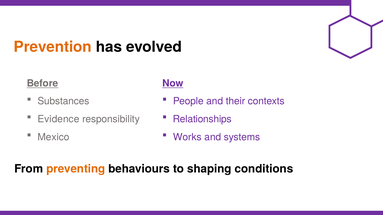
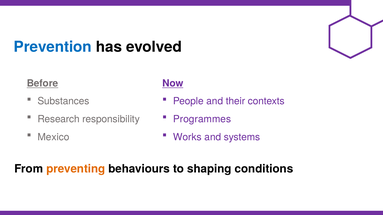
Prevention colour: orange -> blue (53, 47)
Evidence: Evidence -> Research (59, 119)
Relationships: Relationships -> Programmes (202, 119)
